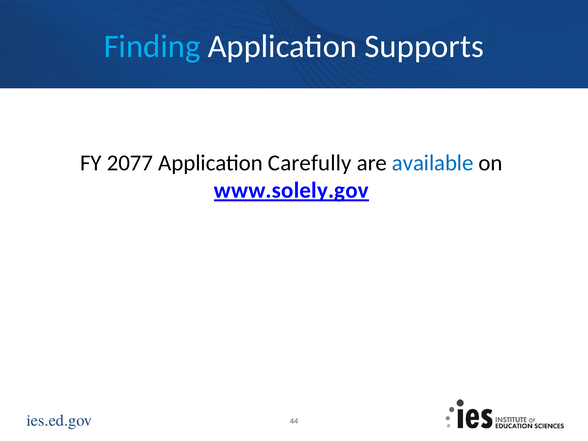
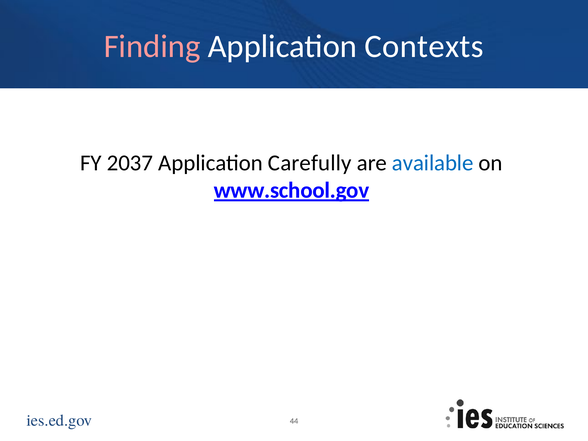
Finding colour: light blue -> pink (152, 46)
Supports: Supports -> Contexts (424, 46)
2077: 2077 -> 2037 (130, 163)
www.solely.gov: www.solely.gov -> www.school.gov (292, 190)
